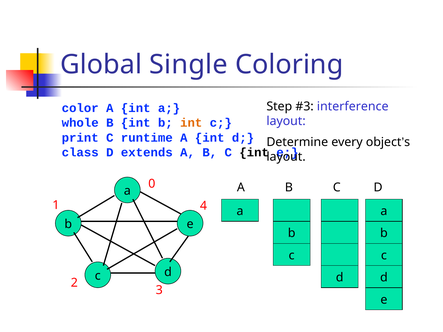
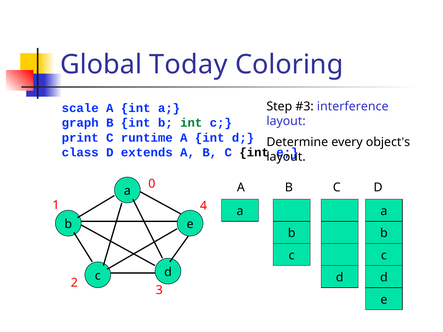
Single: Single -> Today (188, 65)
color: color -> scale (80, 108)
whole: whole -> graph (80, 123)
int colour: orange -> green (191, 123)
